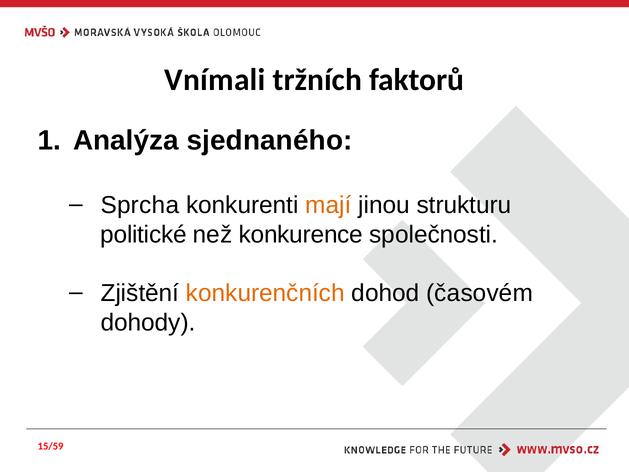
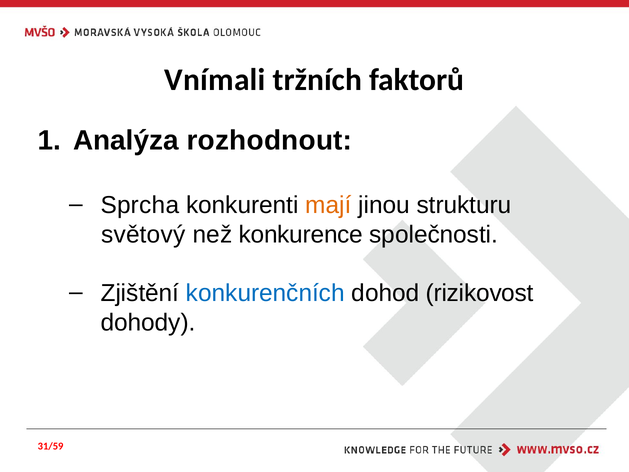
sjednaného: sjednaného -> rozhodnout (269, 140)
politické: politické -> světový (143, 234)
konkurenčních colour: orange -> blue (265, 293)
časovém: časovém -> rizikovost (480, 293)
15/59: 15/59 -> 31/59 (51, 446)
